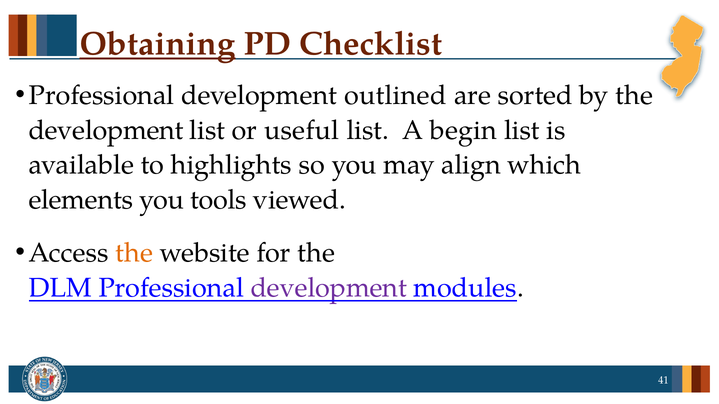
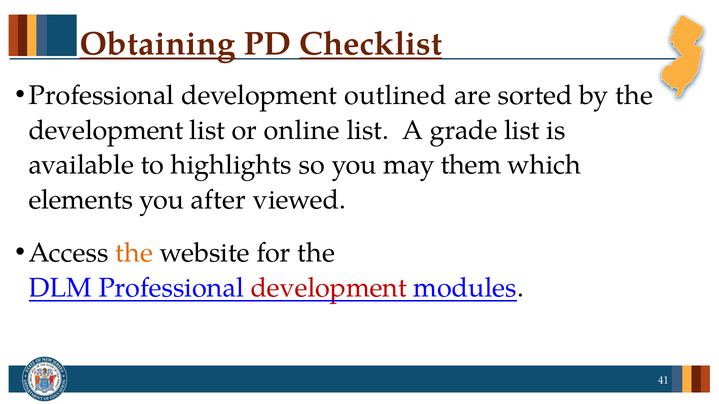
Checklist underline: none -> present (371, 44)
useful: useful -> online (302, 130)
begin: begin -> grade (464, 130)
align: align -> them (471, 165)
tools: tools -> after (218, 200)
development colour: purple -> red (329, 288)
